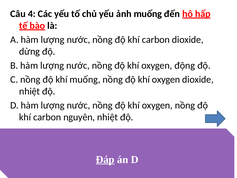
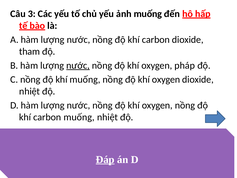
4: 4 -> 3 (32, 14)
dừng: dừng -> tham (30, 51)
nước underline: none -> present (78, 65)
động: động -> pháp (185, 65)
carbon nguyên: nguyên -> muống (79, 117)
